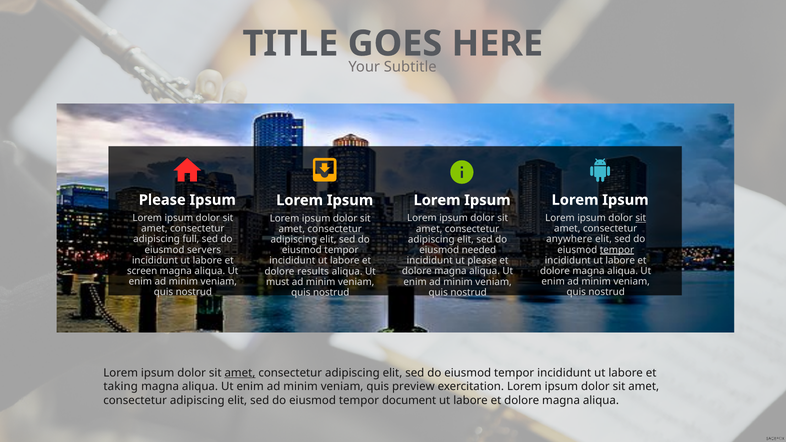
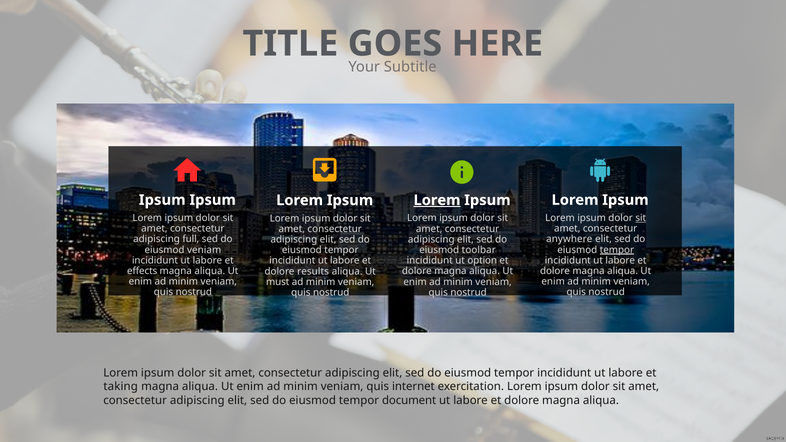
Please: Please -> Ipsum (162, 200)
Lorem underline: none -> present (437, 200)
eiusmod servers: servers -> veniam (204, 250)
needed: needed -> toolbar (479, 250)
ut please: please -> option (482, 261)
screen: screen -> effects (142, 271)
amet underline: present -> none (240, 373)
preview: preview -> internet (413, 387)
